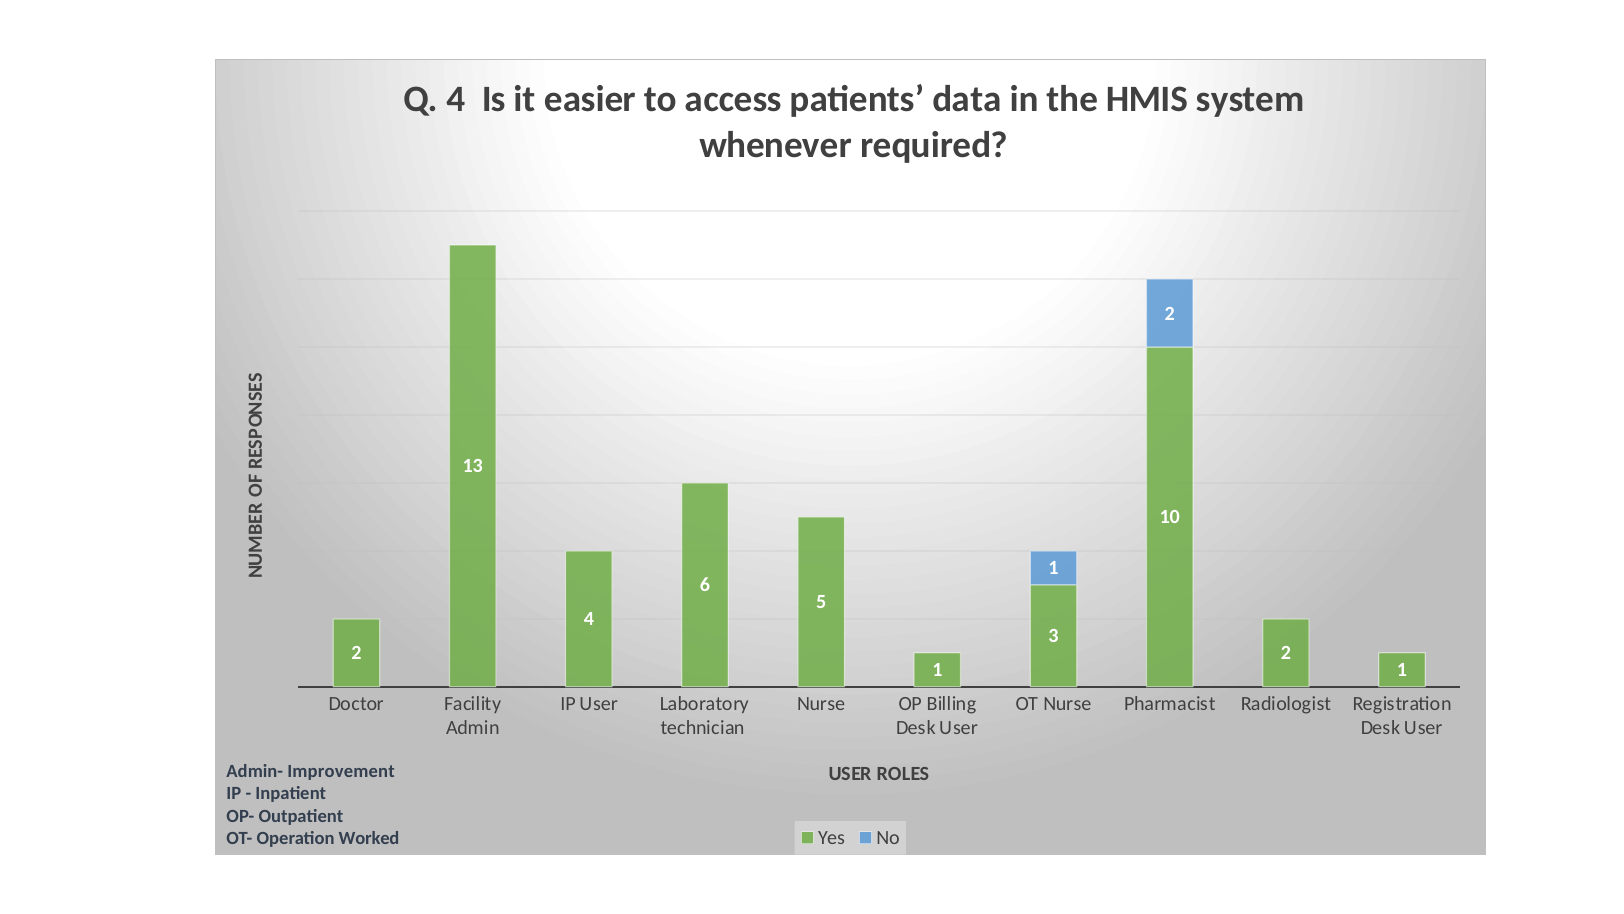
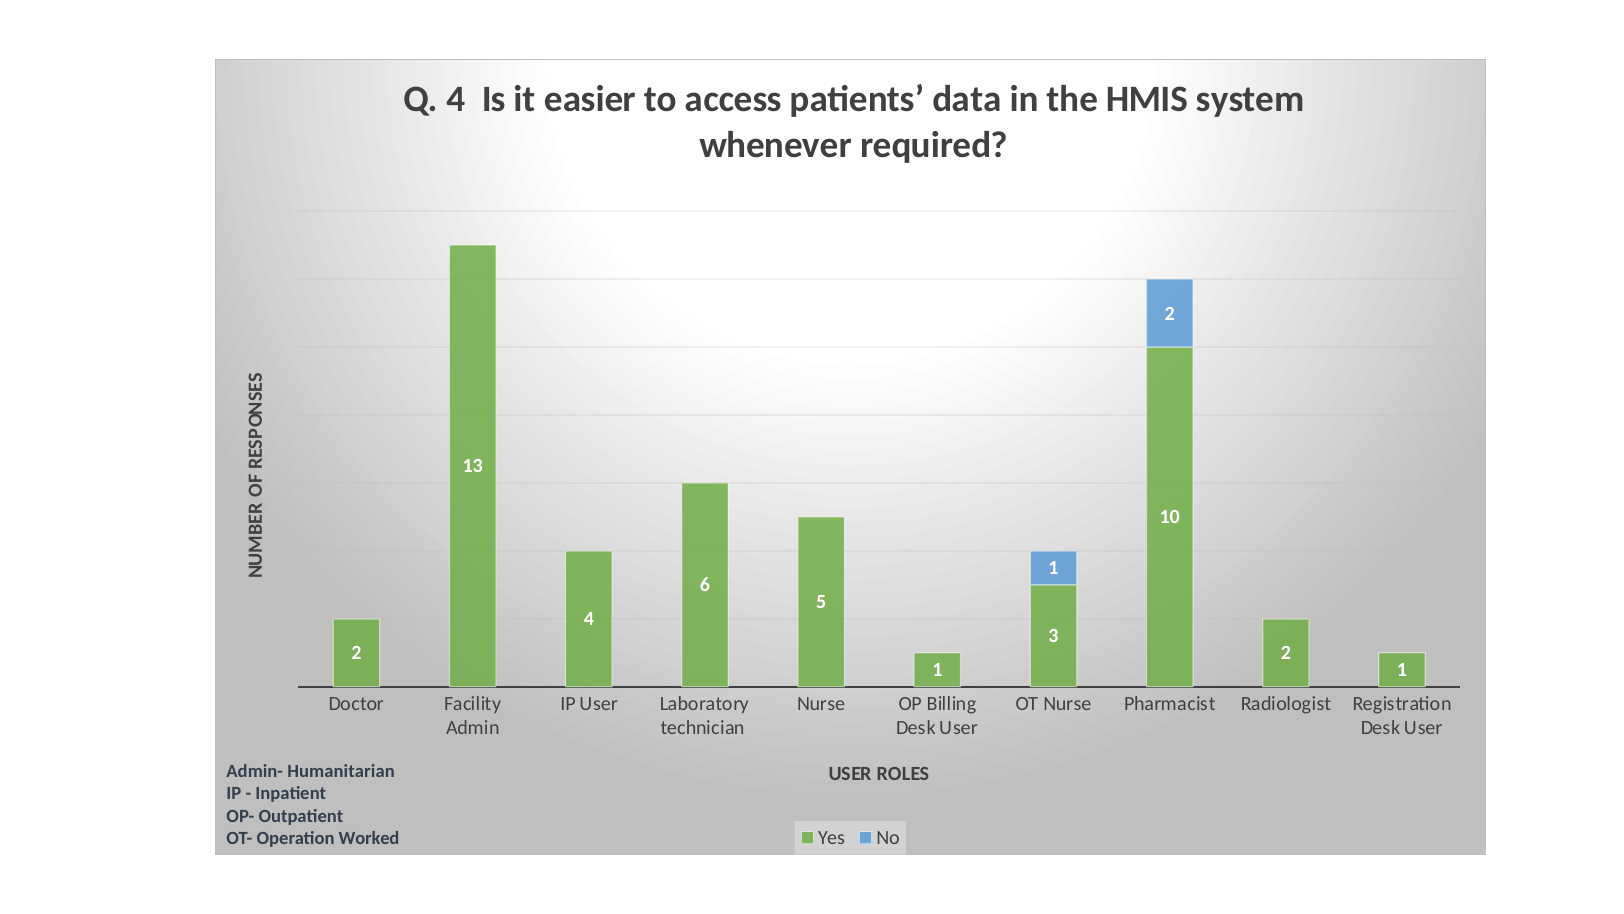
Improvement: Improvement -> Humanitarian (341, 771)
